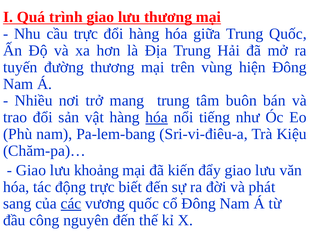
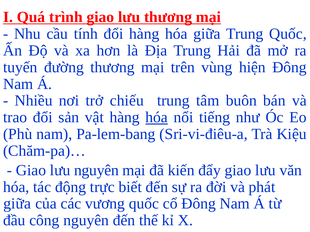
cầu trực: trực -> tính (86, 34)
mang: mang -> chiếu (127, 101)
lưu khoảng: khoảng -> nguyên (96, 171)
sang: sang -> giữa (17, 204)
các underline: present -> none (71, 204)
